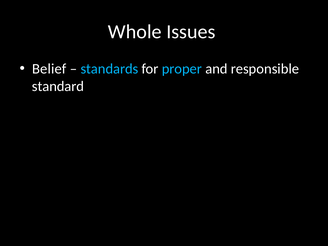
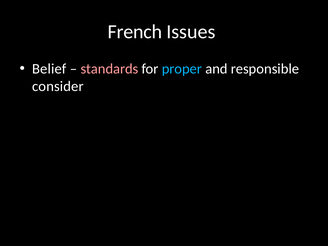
Whole: Whole -> French (135, 32)
standards colour: light blue -> pink (109, 69)
standard: standard -> consider (58, 86)
